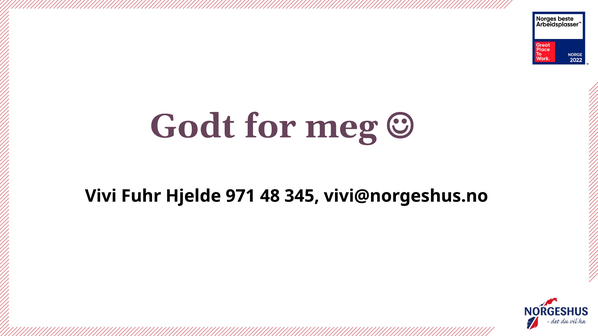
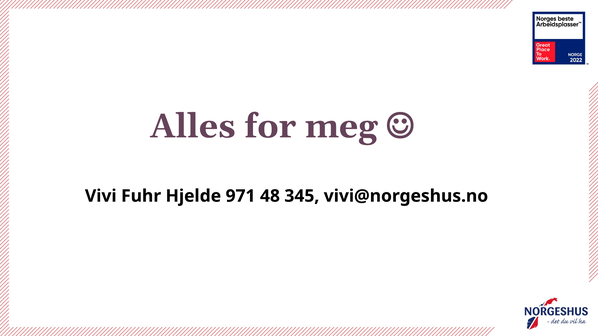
Godt: Godt -> Alles (193, 126)
